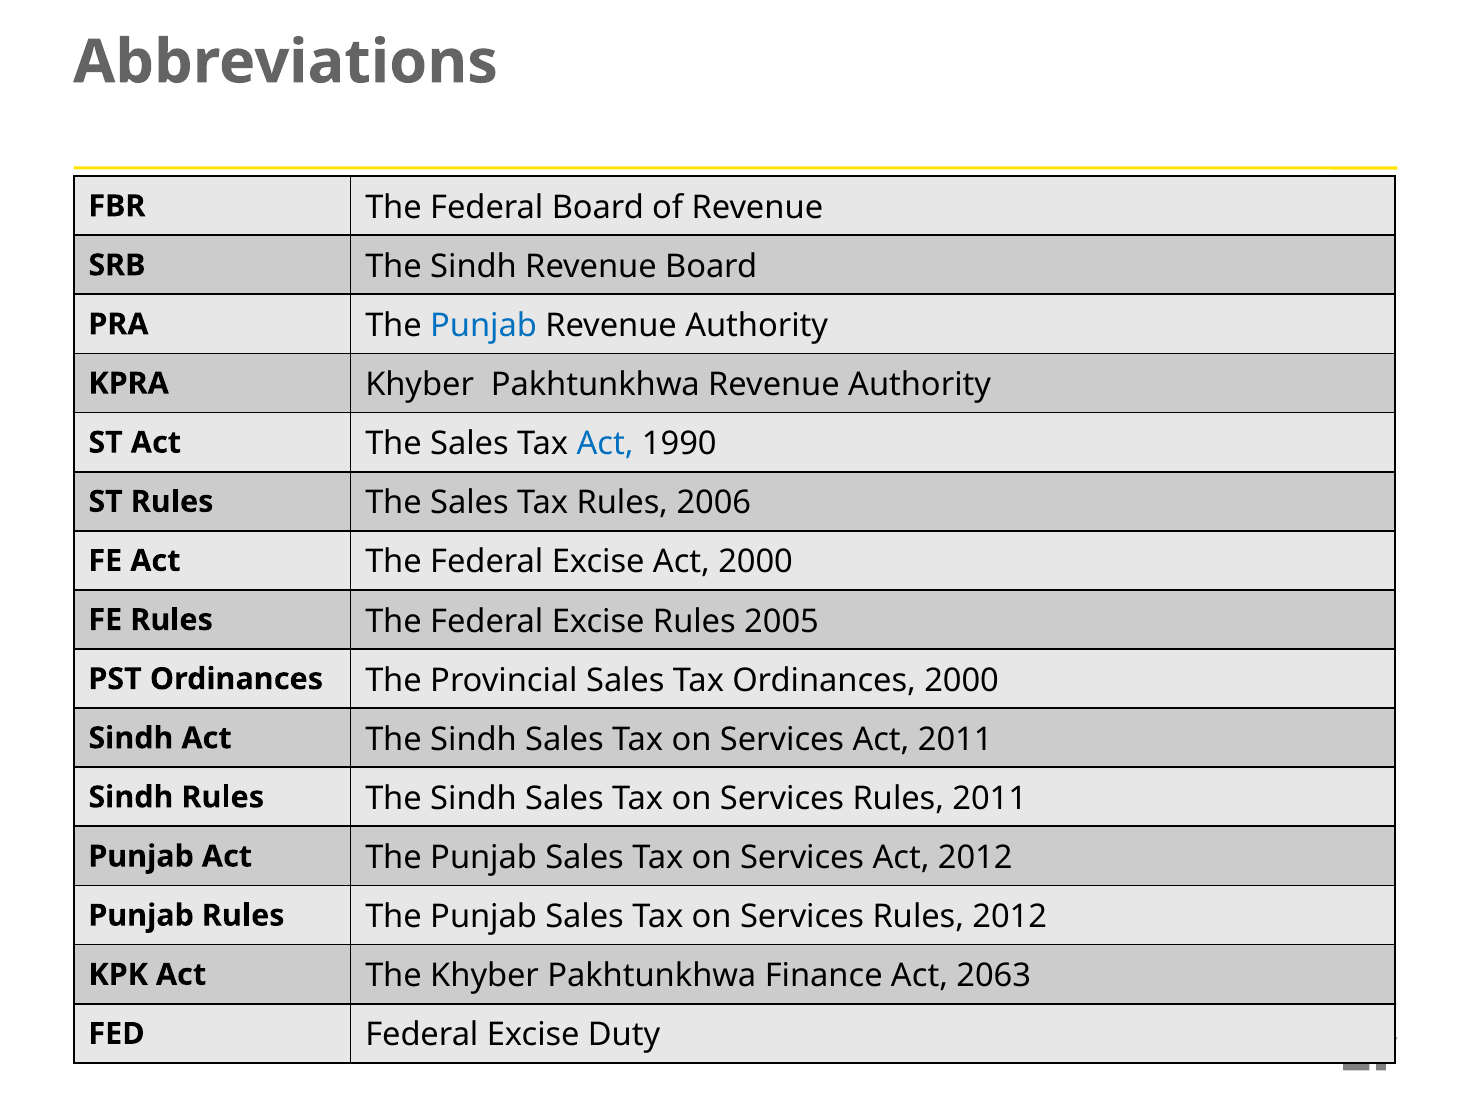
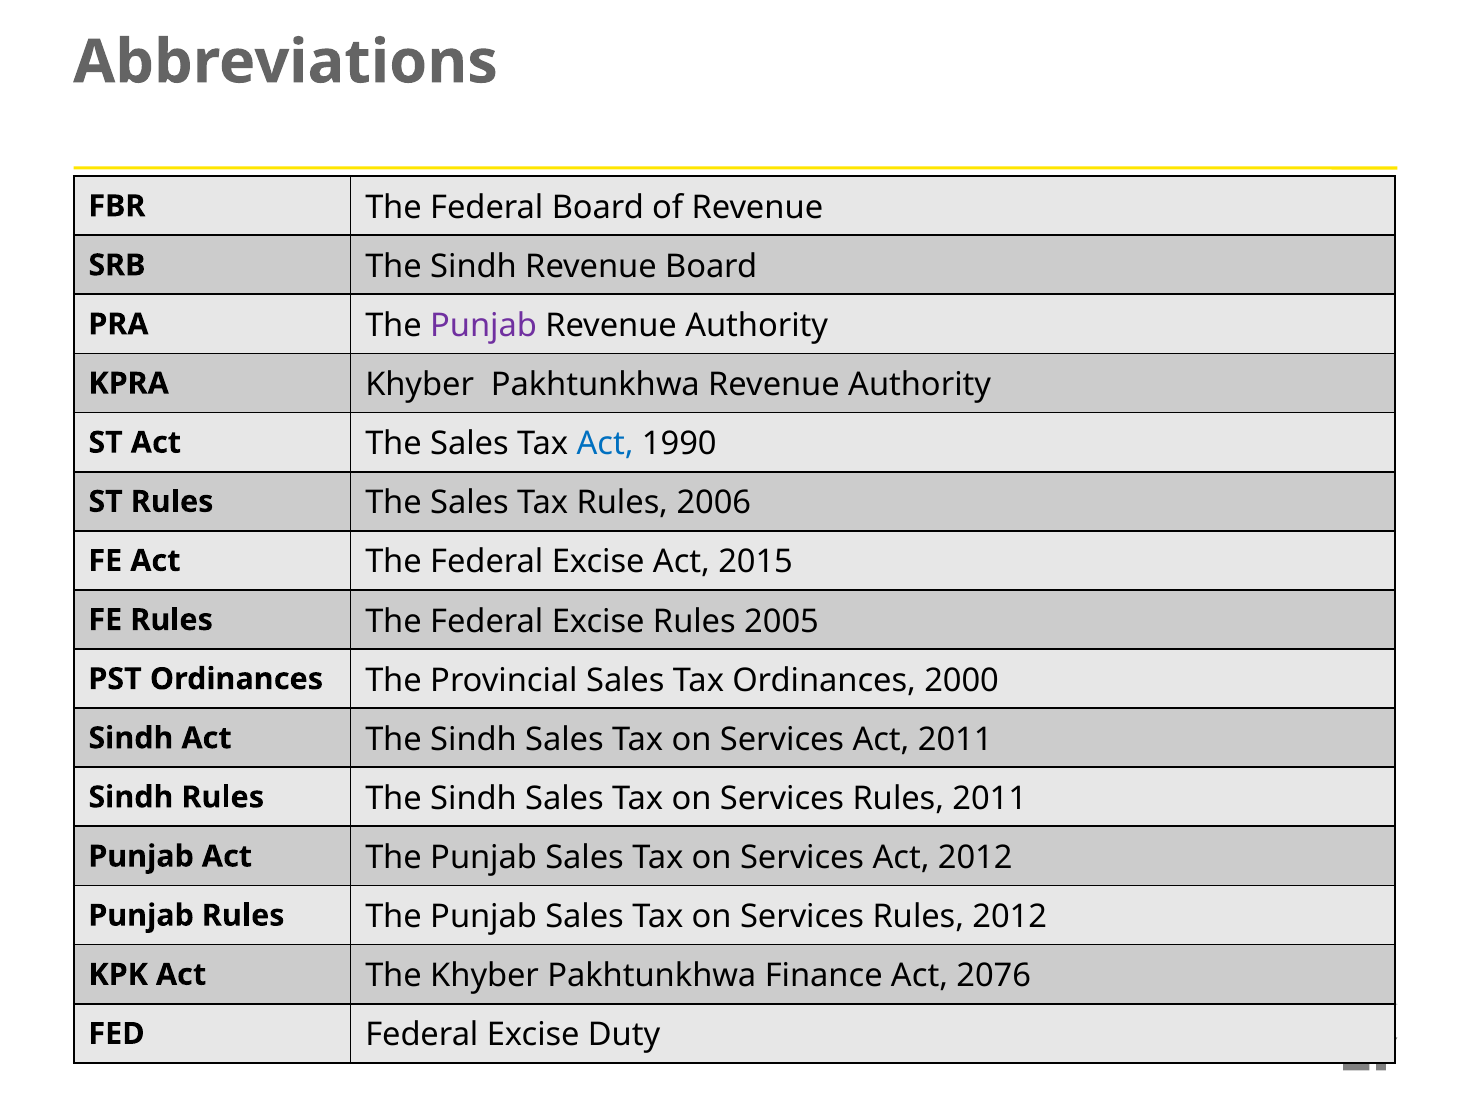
Punjab colour: blue -> purple (484, 326)
Act 2000: 2000 -> 2015 (756, 562)
2063: 2063 -> 2076 (994, 976)
